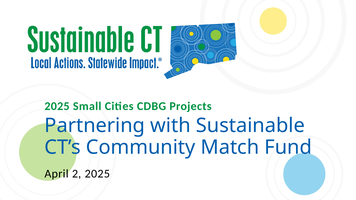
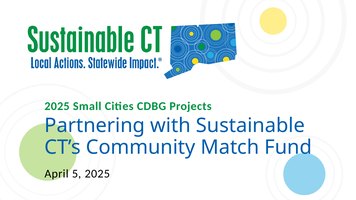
2: 2 -> 5 (77, 174)
